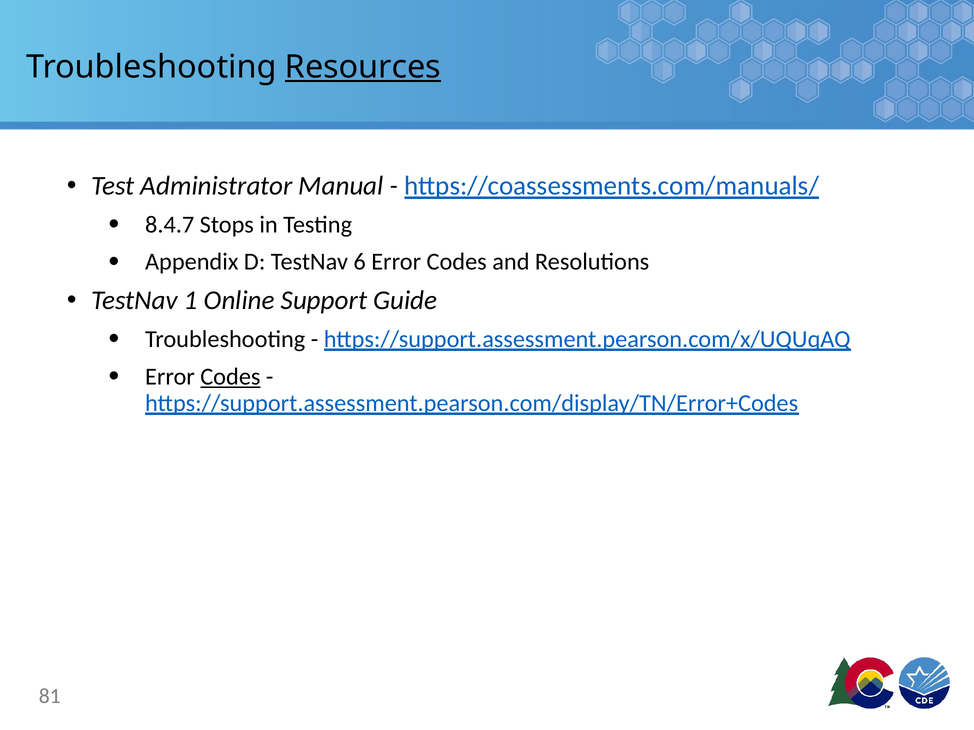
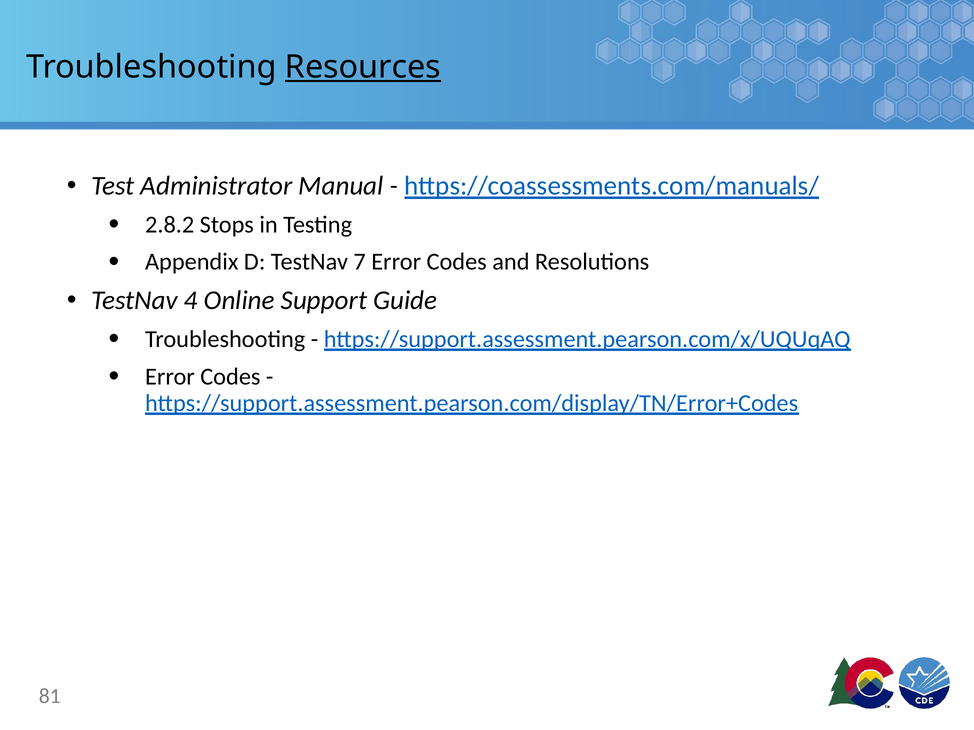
8.4.7: 8.4.7 -> 2.8.2 (170, 225)
6: 6 -> 7 (360, 262)
1: 1 -> 4 (191, 301)
Codes underline: present -> none (230, 377)
